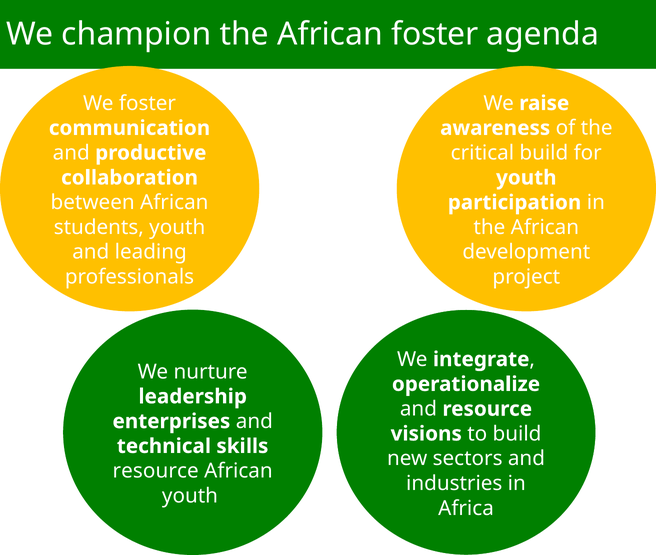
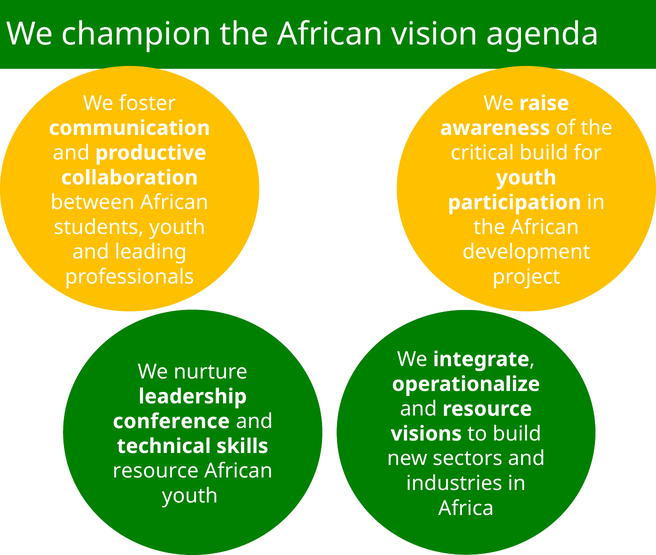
African foster: foster -> vision (435, 34)
enterprises: enterprises -> conference (171, 421)
